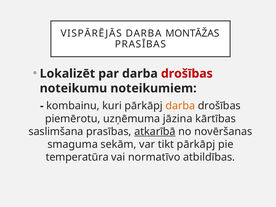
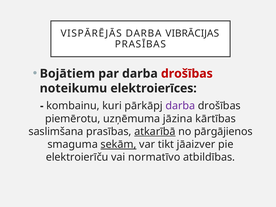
MONTĀŽAS: MONTĀŽAS -> VIBRĀCIJAS (192, 33)
Lokalizēt: Lokalizēt -> Bojātiem (67, 74)
noteikumiem: noteikumiem -> elektroierīces (154, 88)
darba colour: orange -> purple (180, 106)
novēršanas: novēršanas -> pārgājienos (223, 132)
sekām underline: none -> present (118, 144)
tikt pārkāpj: pārkāpj -> jāaizver (196, 144)
temperatūra: temperatūra -> elektroierīču (77, 157)
